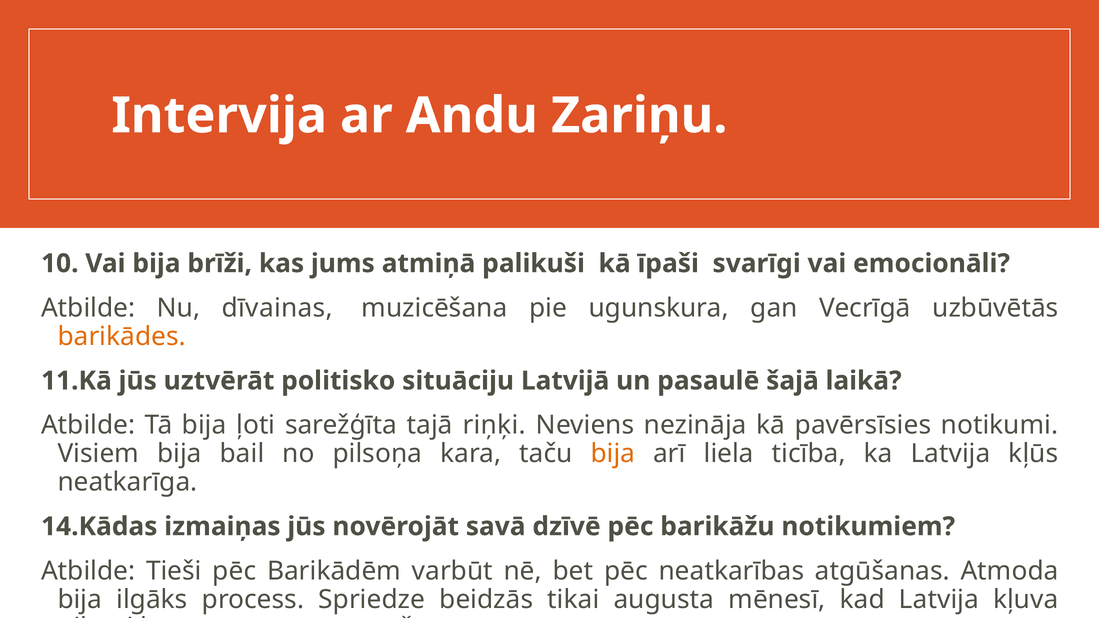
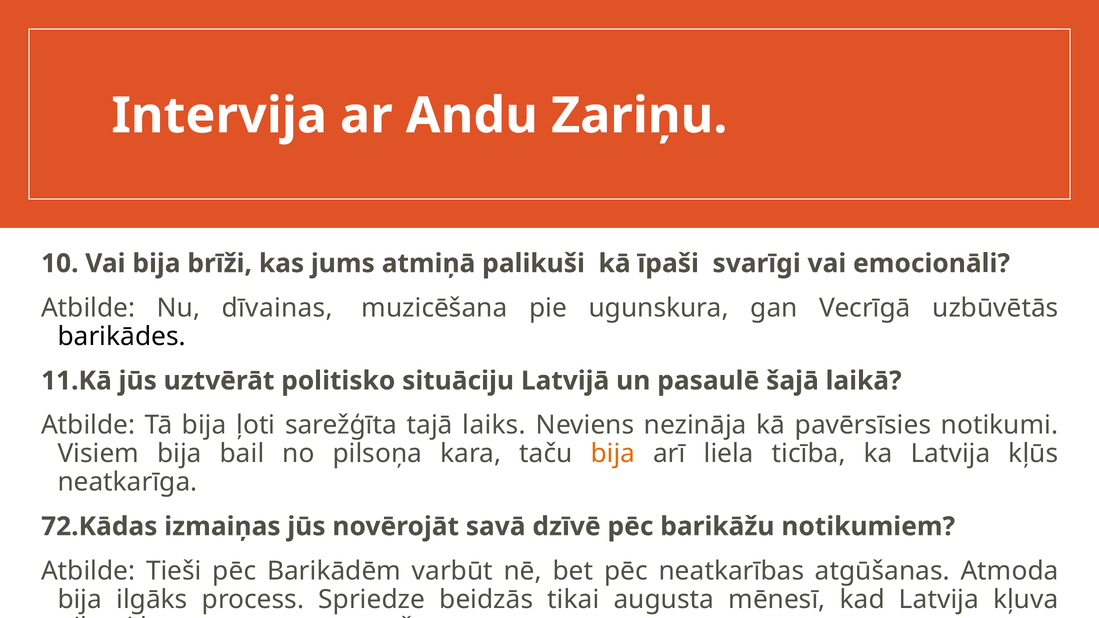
barikādes colour: orange -> black (122, 336)
riņķi: riņķi -> laiks (494, 425)
14.Kādas: 14.Kādas -> 72.Kādas (99, 527)
